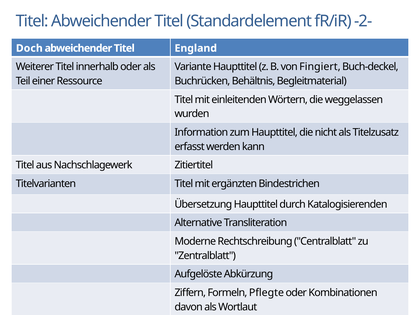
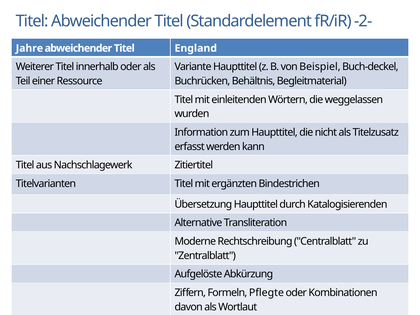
Doch: Doch -> Jahre (29, 48)
Fingiert: Fingiert -> Beispiel (320, 67)
